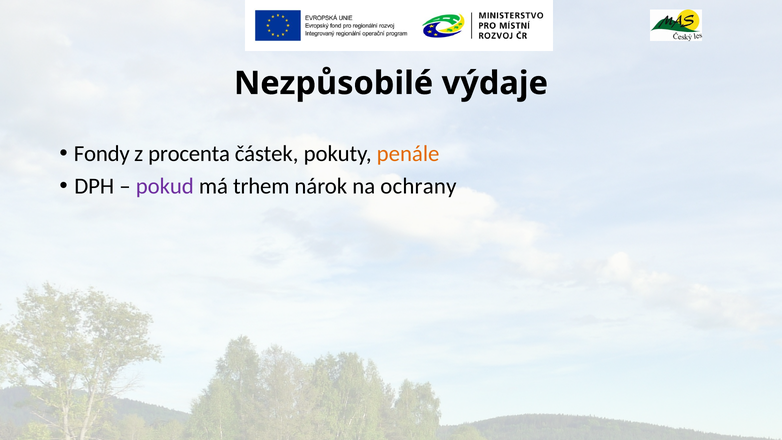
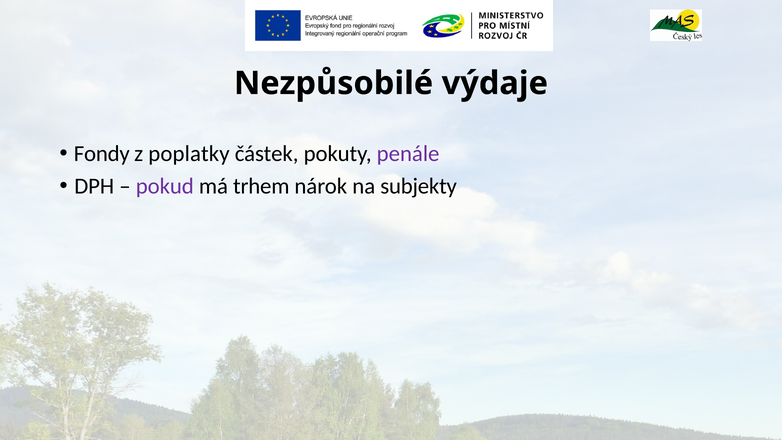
procenta: procenta -> poplatky (189, 153)
penále colour: orange -> purple (408, 153)
ochrany: ochrany -> subjekty (419, 186)
